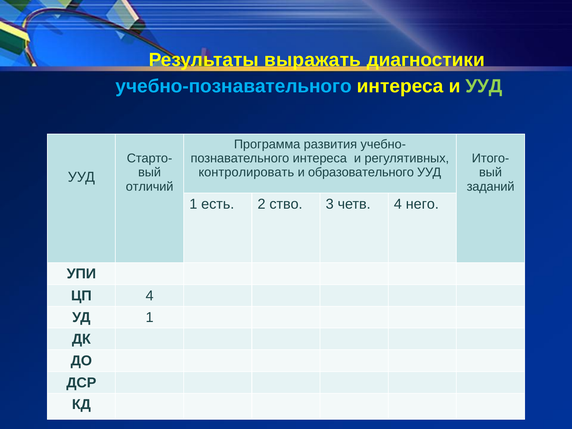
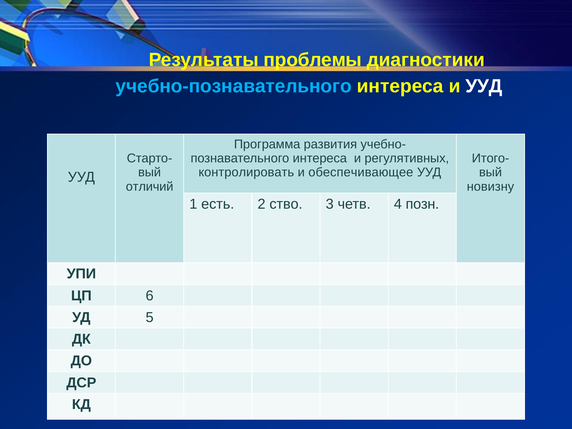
выражать: выражать -> проблемы (313, 60)
УУД colour: light green -> white (484, 86)
образовательного: образовательного -> обеспечивающее (361, 172)
заданий: заданий -> новизну (490, 187)
него: него -> позн (422, 204)
ЦП 4: 4 -> 6 (150, 296)
УД 1: 1 -> 5 (150, 317)
